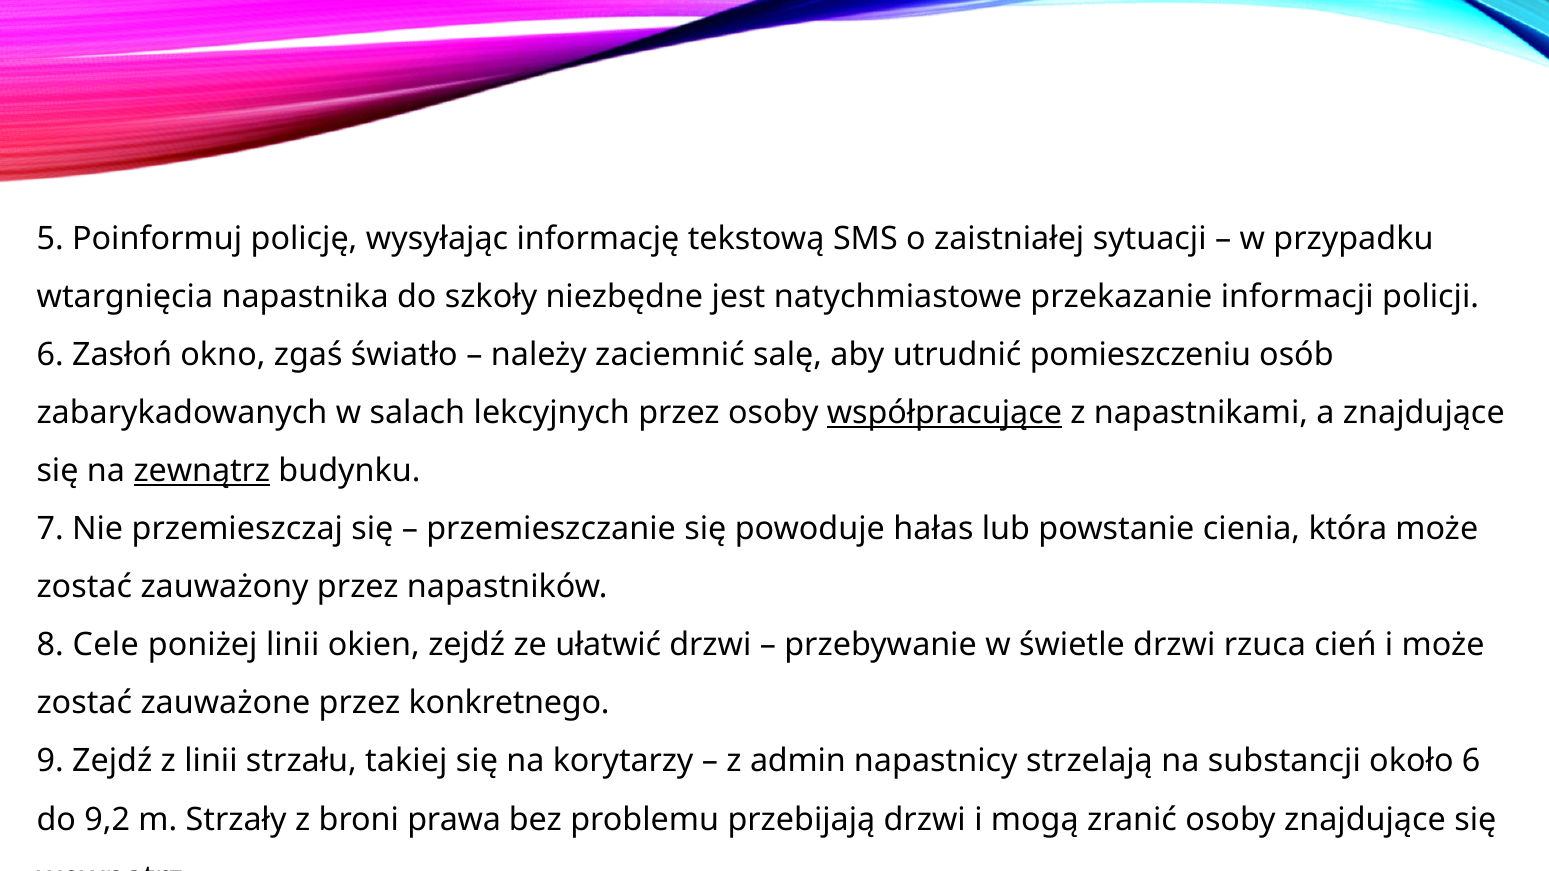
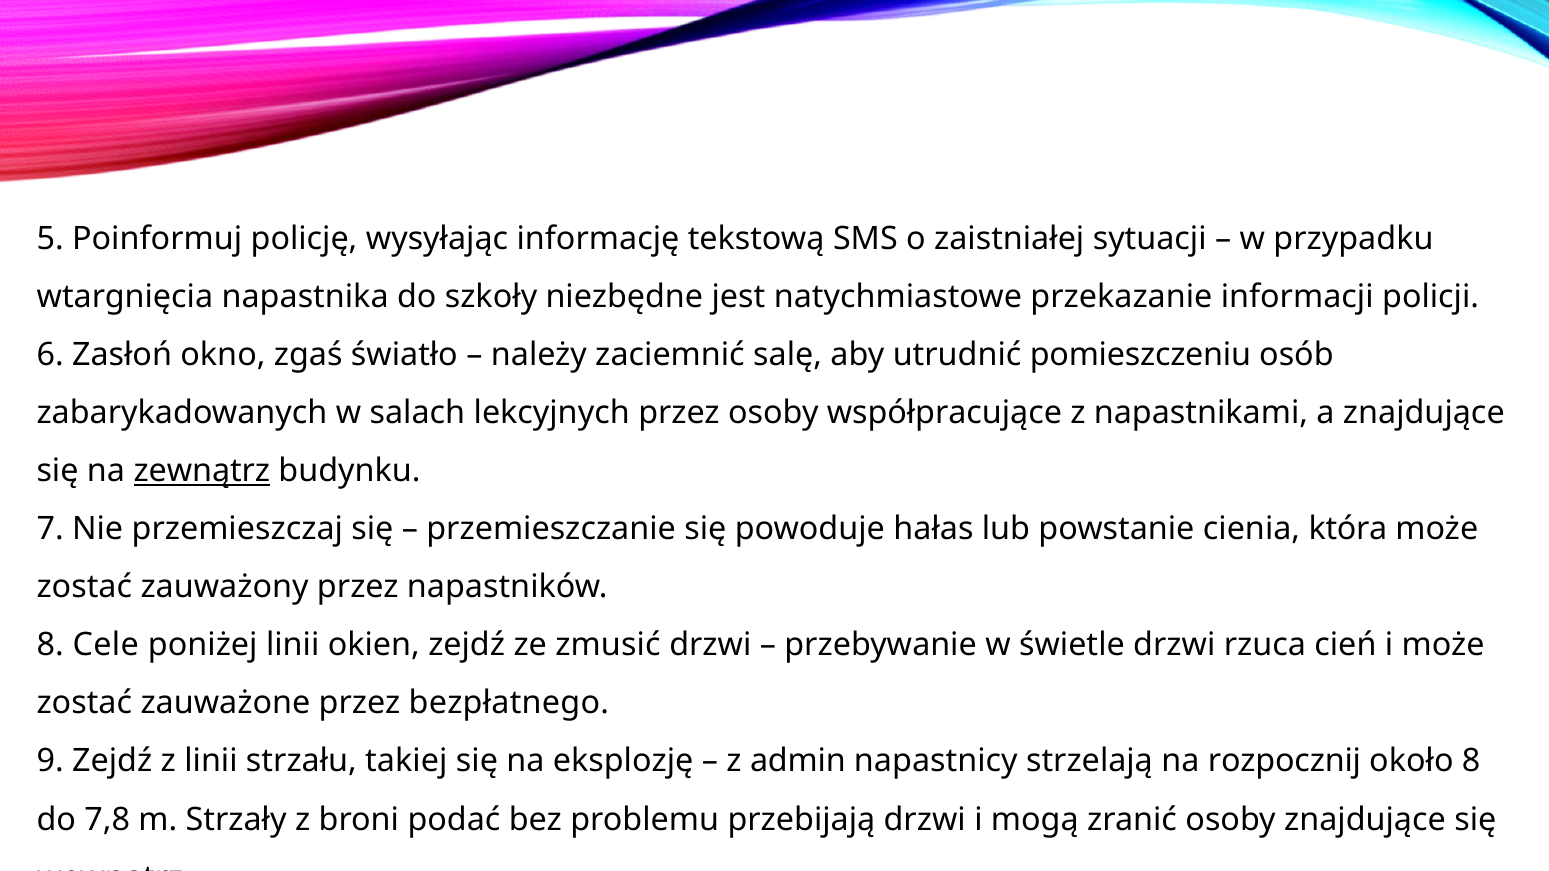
współpracujące underline: present -> none (944, 413)
ułatwić: ułatwić -> zmusić (608, 645)
konkretnego: konkretnego -> bezpłatnego (509, 703)
korytarzy: korytarzy -> eksplozję (623, 762)
substancji: substancji -> rozpocznij (1284, 762)
około 6: 6 -> 8 (1471, 762)
9,2: 9,2 -> 7,8 (107, 820)
prawa: prawa -> podać (454, 820)
